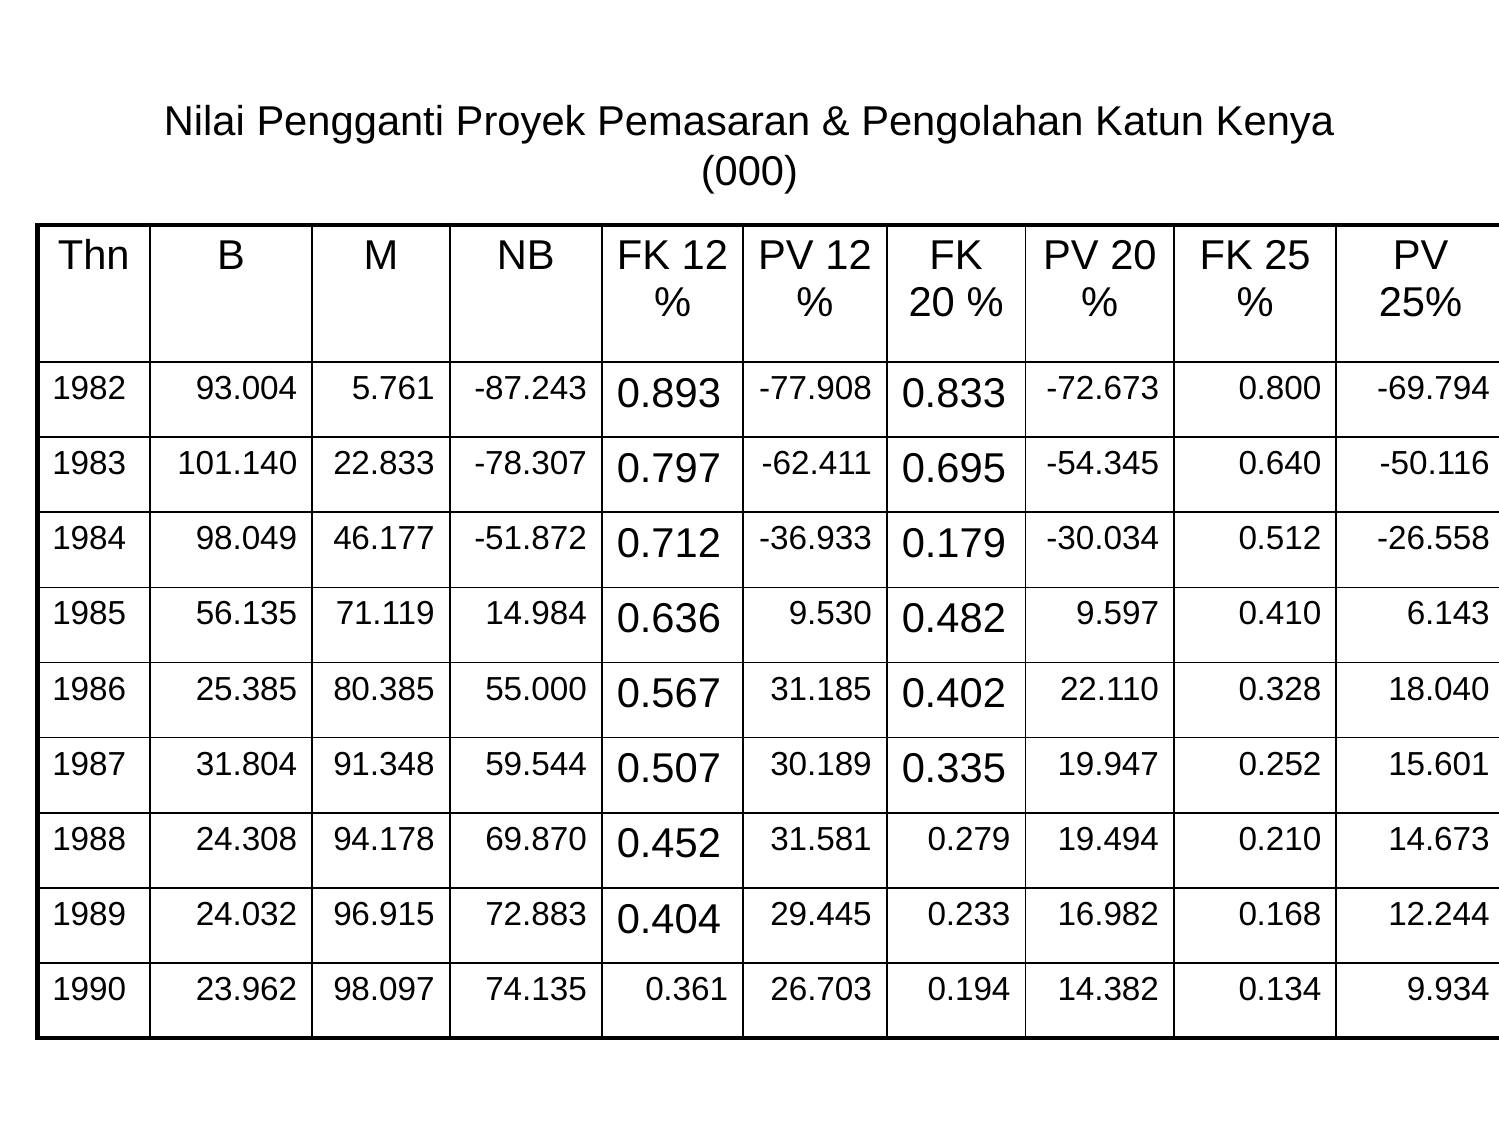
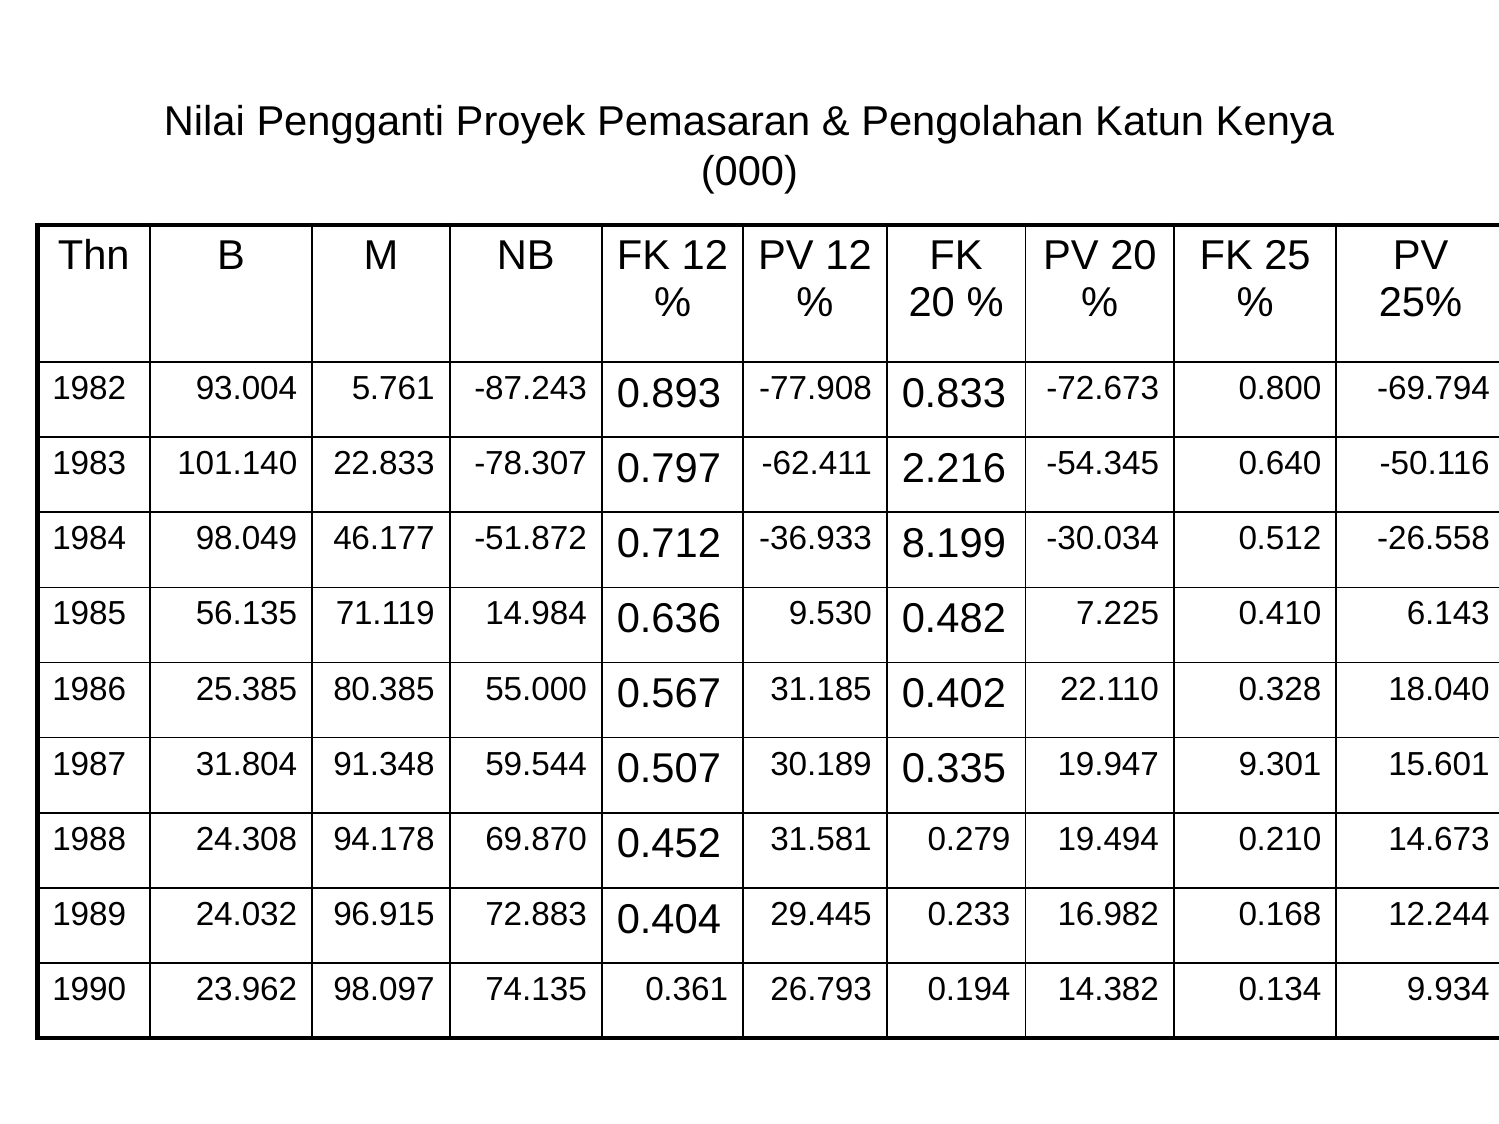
0.695: 0.695 -> 2.216 (954, 469)
0.179: 0.179 -> 8.199 (954, 544)
9.597: 9.597 -> 7.225 (1118, 614)
0.252: 0.252 -> 9.301 (1280, 764)
26.703: 26.703 -> 26.793 (821, 990)
